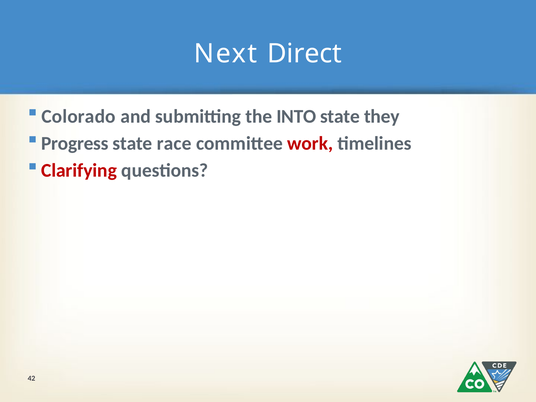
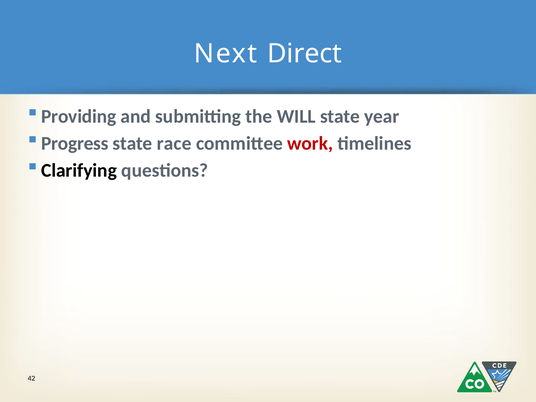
Colorado: Colorado -> Providing (79, 116)
INTO: INTO -> WILL (296, 116)
they: they -> year (382, 116)
Clarifying colour: red -> black (79, 171)
